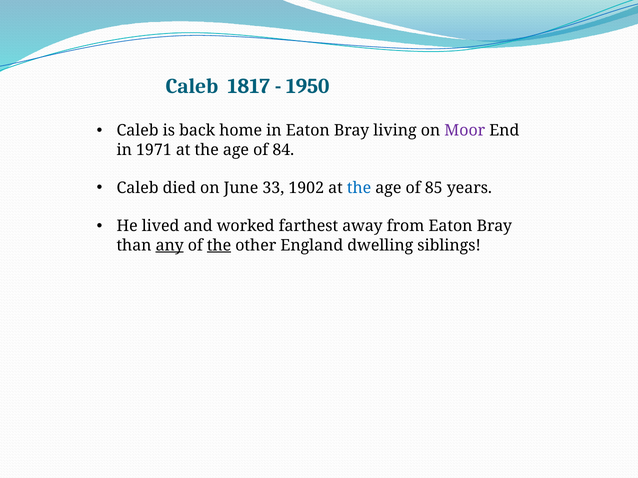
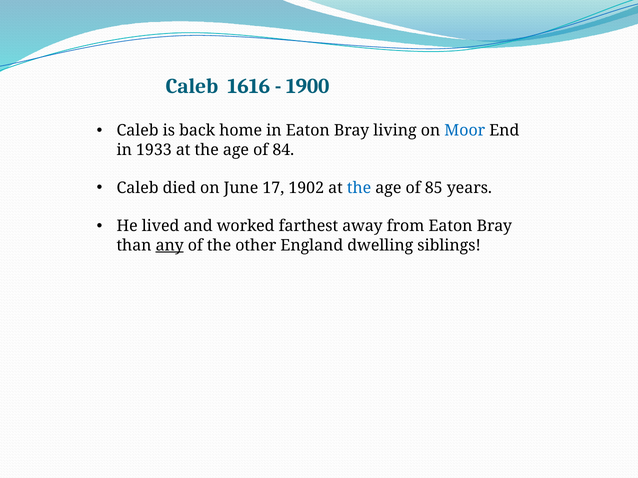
1817: 1817 -> 1616 (249, 86)
1950: 1950 -> 1900 (308, 86)
Moor colour: purple -> blue (465, 131)
1971: 1971 -> 1933 (154, 150)
33: 33 -> 17 (273, 188)
the underline: present -> none (219, 246)
